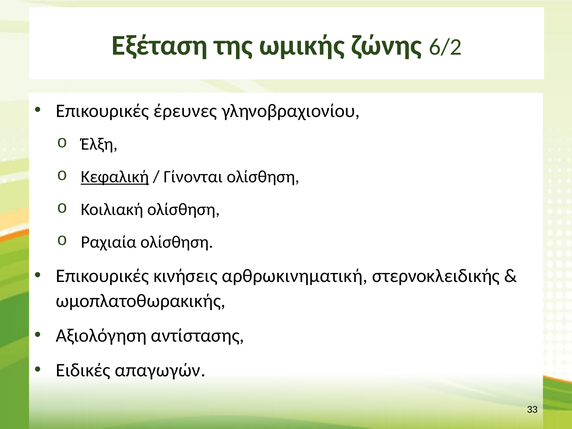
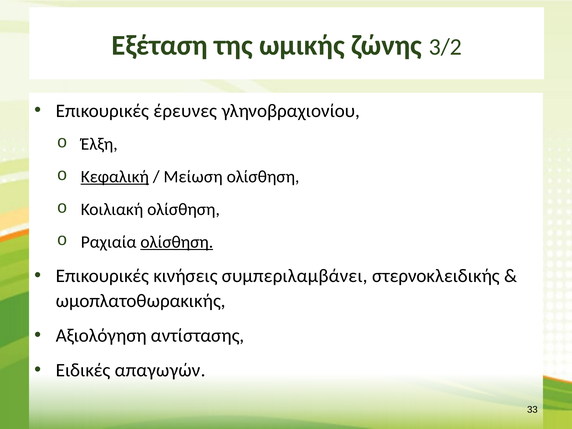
6/2: 6/2 -> 3/2 (445, 47)
Γίνονται: Γίνονται -> Μείωση (193, 177)
ολίσθηση underline: none -> present (177, 242)
αρθρωκινηματική: αρθρωκινηματική -> συμπεριλαμβάνει (295, 276)
